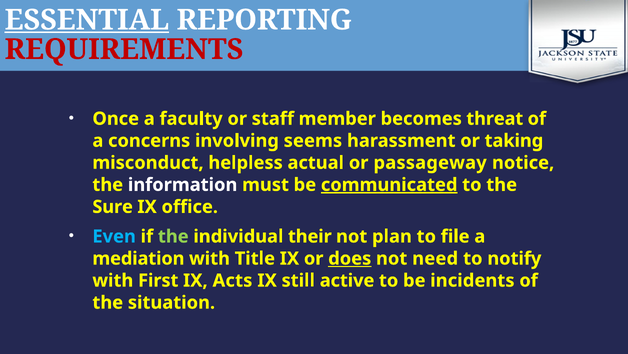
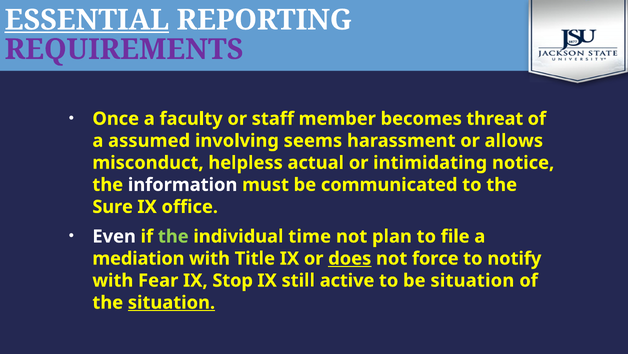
REQUIREMENTS colour: red -> purple (124, 49)
concerns: concerns -> assumed (149, 140)
taking: taking -> allows (514, 140)
passageway: passageway -> intimidating (430, 162)
communicated underline: present -> none (389, 184)
Even colour: light blue -> white (114, 236)
their: their -> time (310, 236)
need: need -> force (435, 258)
First: First -> Fear (158, 280)
Acts: Acts -> Stop (233, 280)
be incidents: incidents -> situation (472, 280)
situation underline: none -> present (171, 302)
